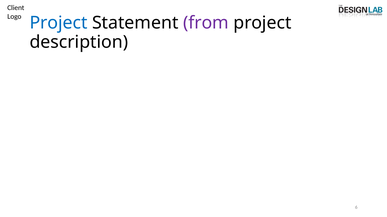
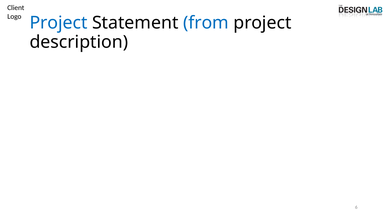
from colour: purple -> blue (206, 23)
